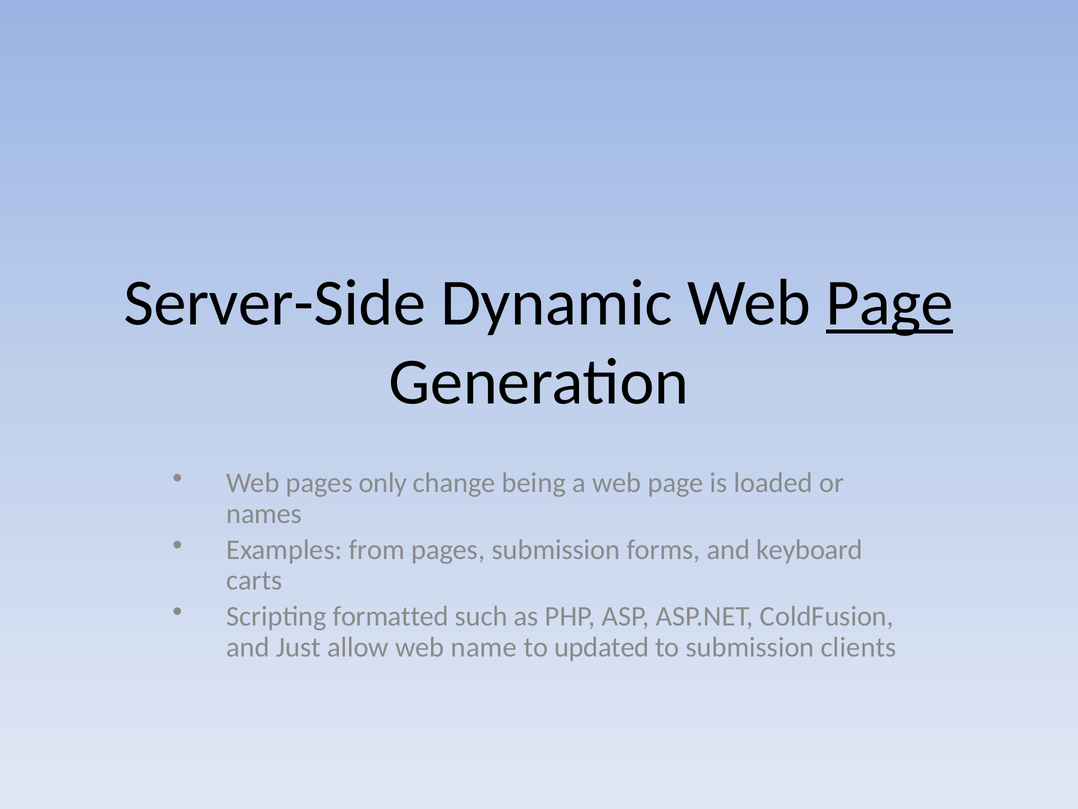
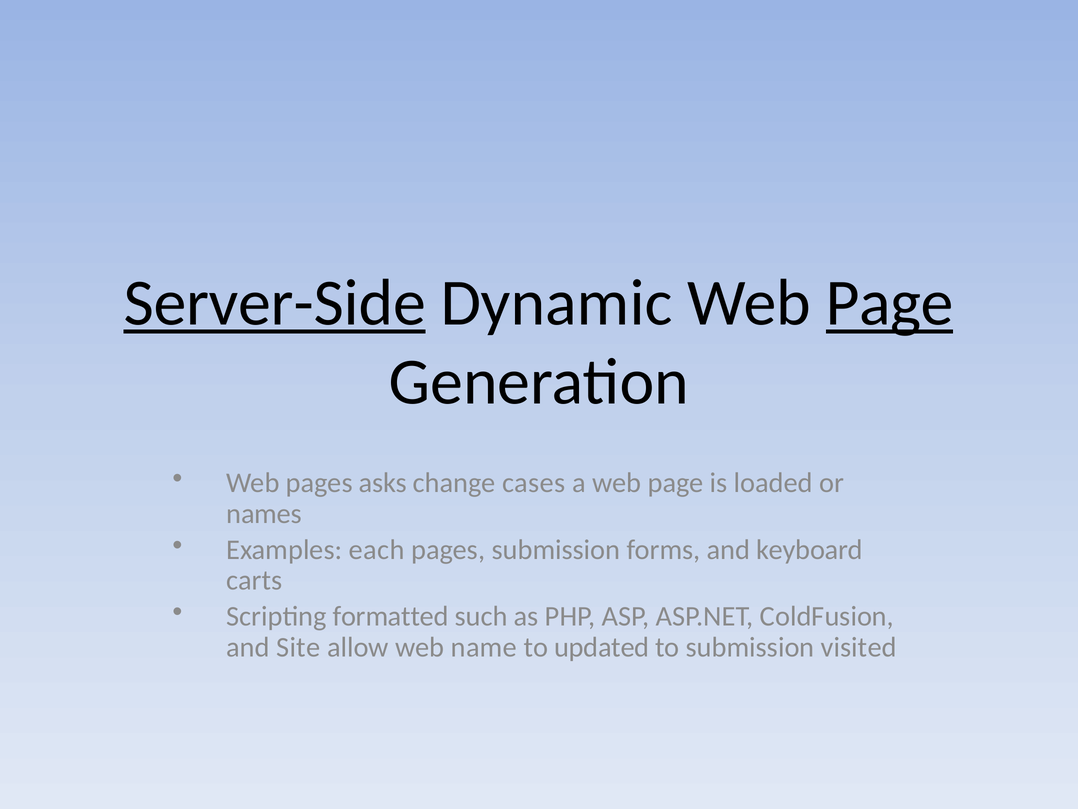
Server-Side underline: none -> present (275, 303)
only: only -> asks (383, 483)
being: being -> cases (534, 483)
from: from -> each (377, 549)
Just: Just -> Site (298, 647)
clients: clients -> visited (859, 647)
